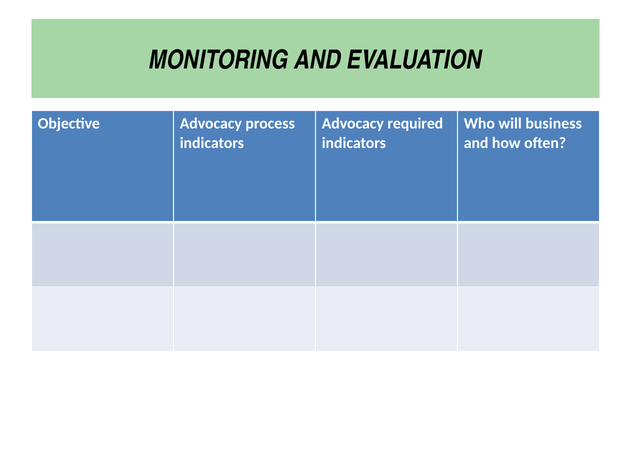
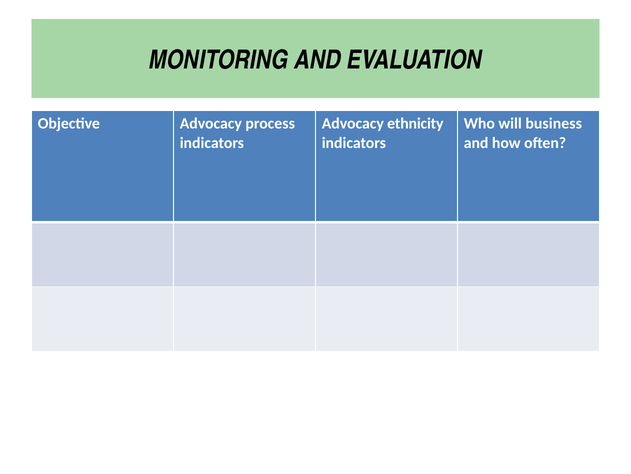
required: required -> ethnicity (415, 123)
